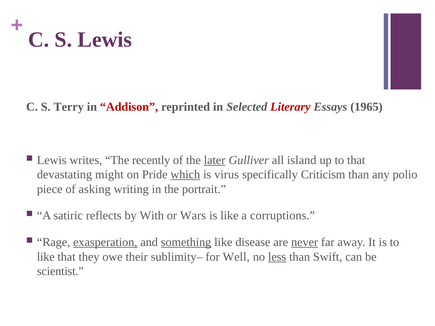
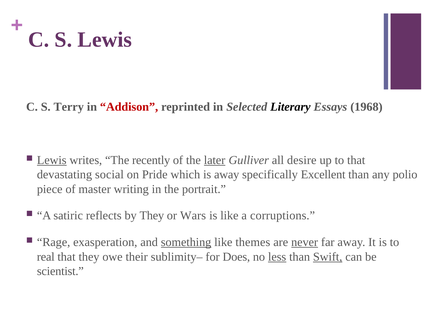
Literary colour: red -> black (290, 107)
1965: 1965 -> 1968 (366, 107)
Lewis underline: none -> present (52, 160)
island: island -> desire (302, 160)
might: might -> social (109, 175)
which underline: present -> none (185, 175)
is virus: virus -> away (227, 175)
Criticism: Criticism -> Excellent (323, 175)
asking: asking -> master (95, 189)
by With: With -> They (152, 216)
exasperation underline: present -> none (105, 242)
disease: disease -> themes (253, 242)
like: like -> real (46, 257)
Well: Well -> Does (236, 257)
Swift underline: none -> present (328, 257)
